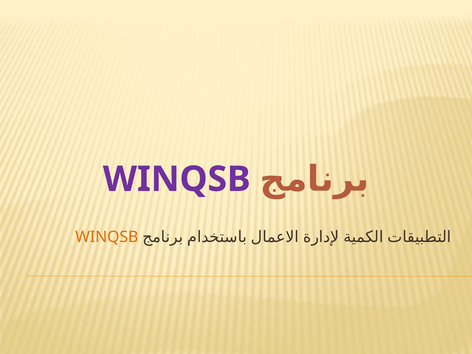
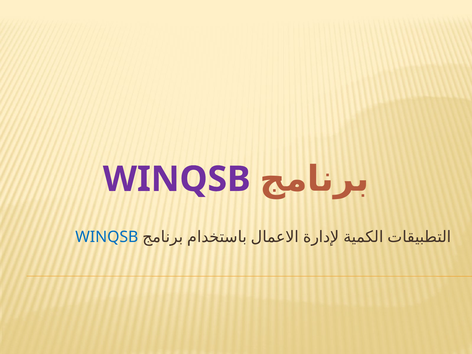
WINQSB colour: orange -> blue (107, 237)
